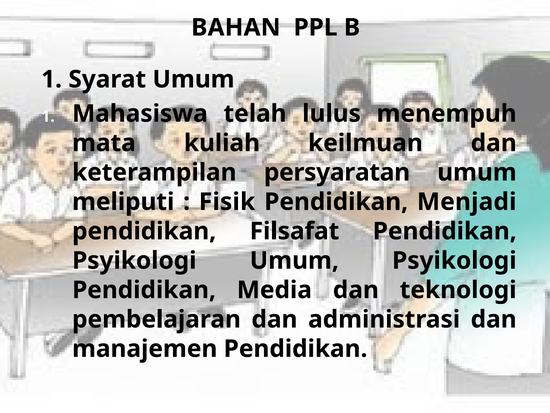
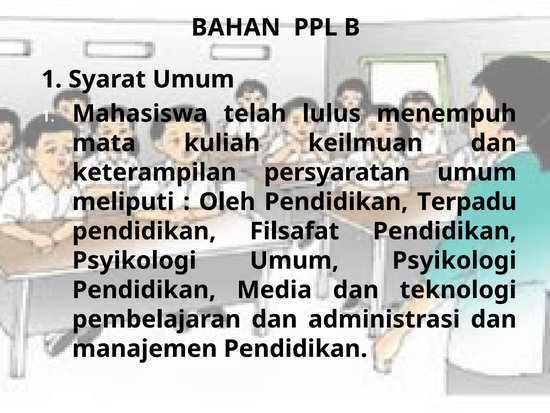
Fisik: Fisik -> Oleh (227, 202)
Menjadi: Menjadi -> Terpadu (467, 202)
